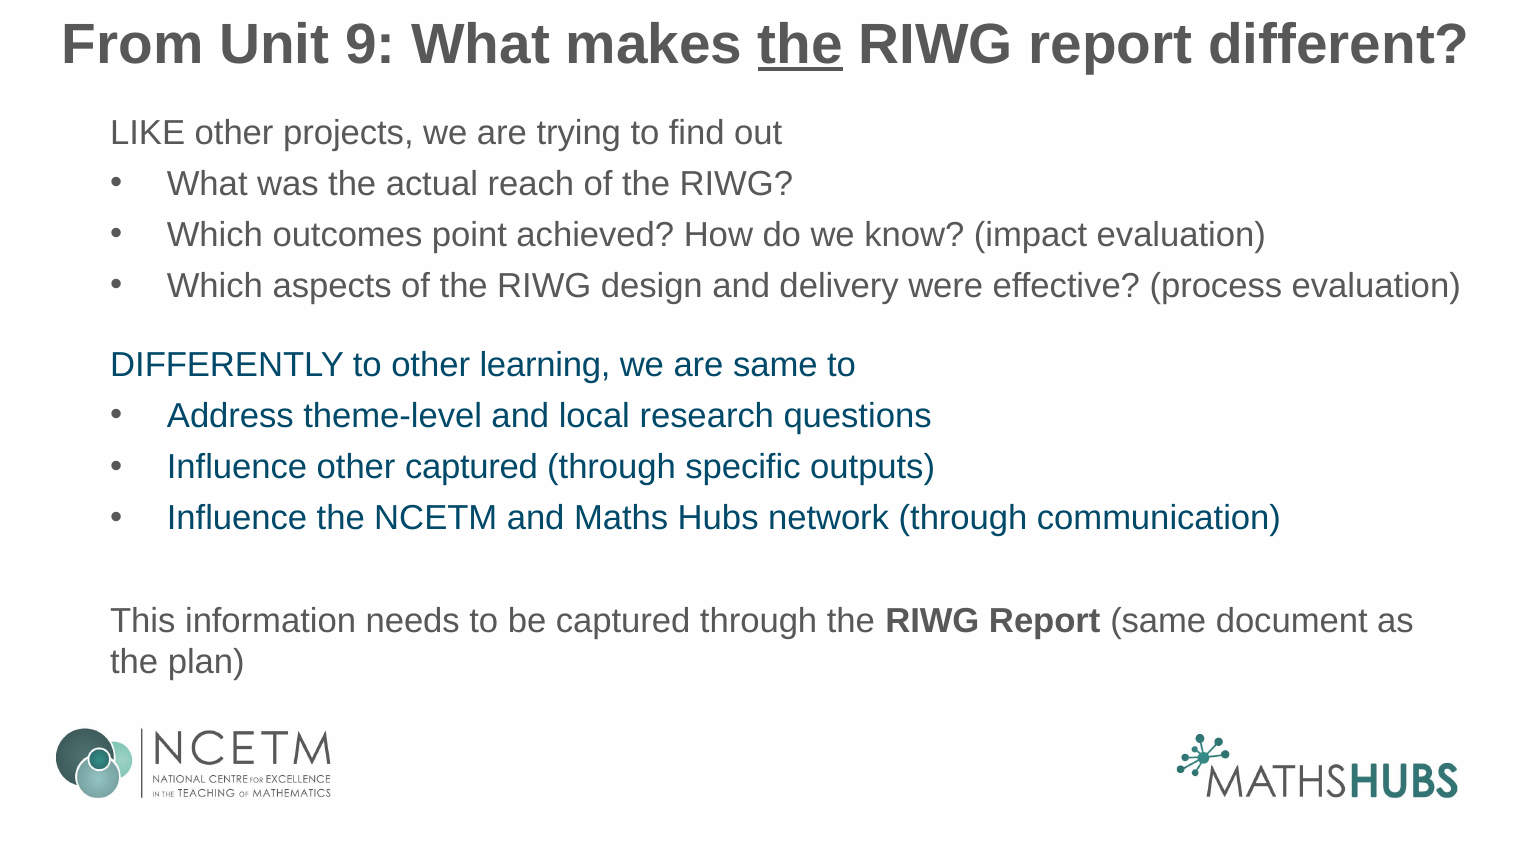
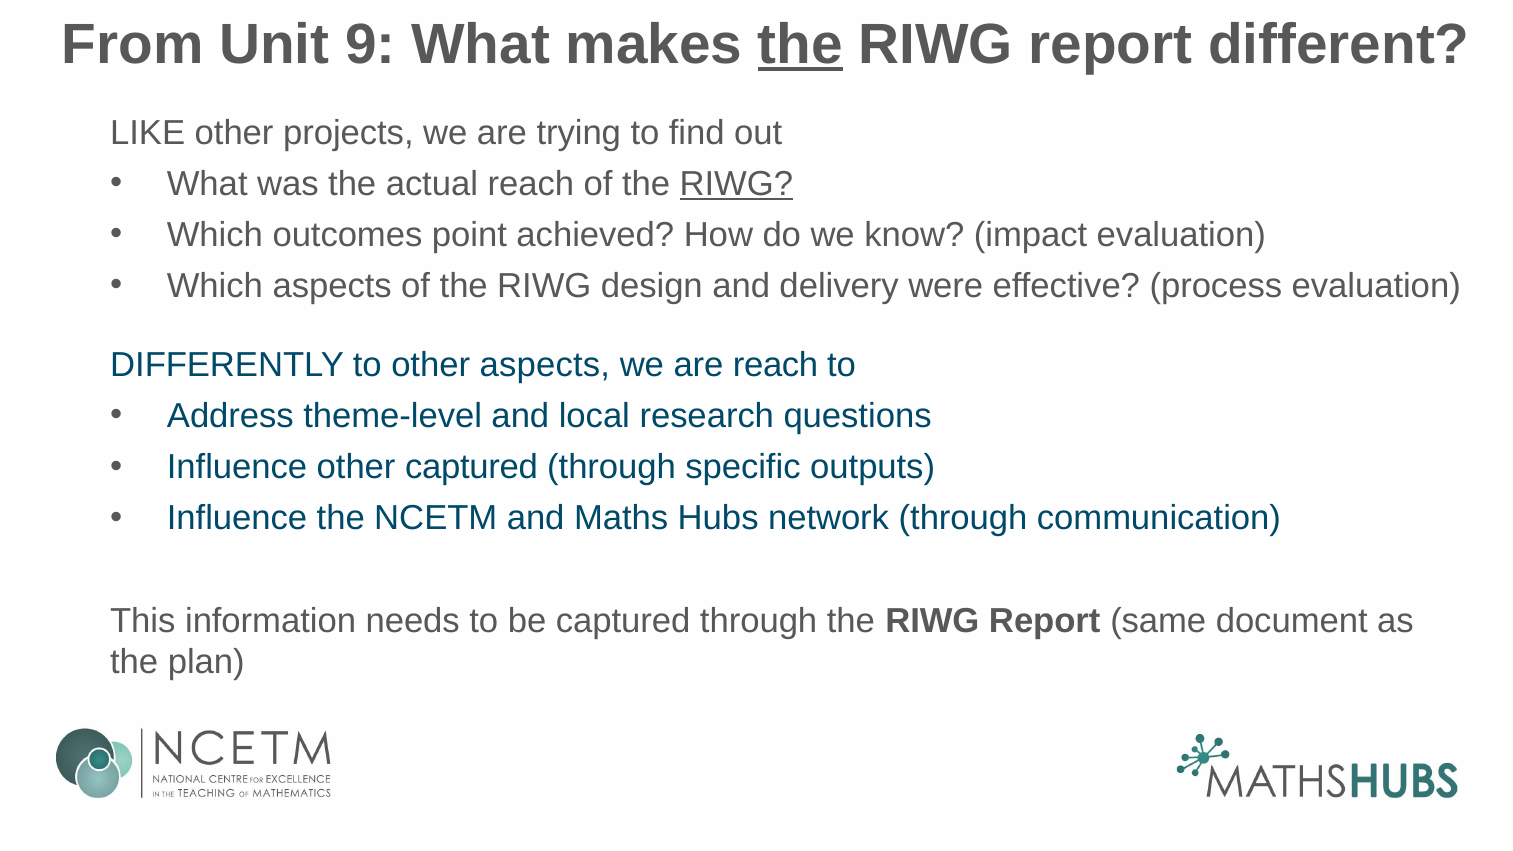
RIWG underline: none -> present (736, 184)
other learning: learning -> aspects (545, 365)
are same: same -> reach (776, 365)
